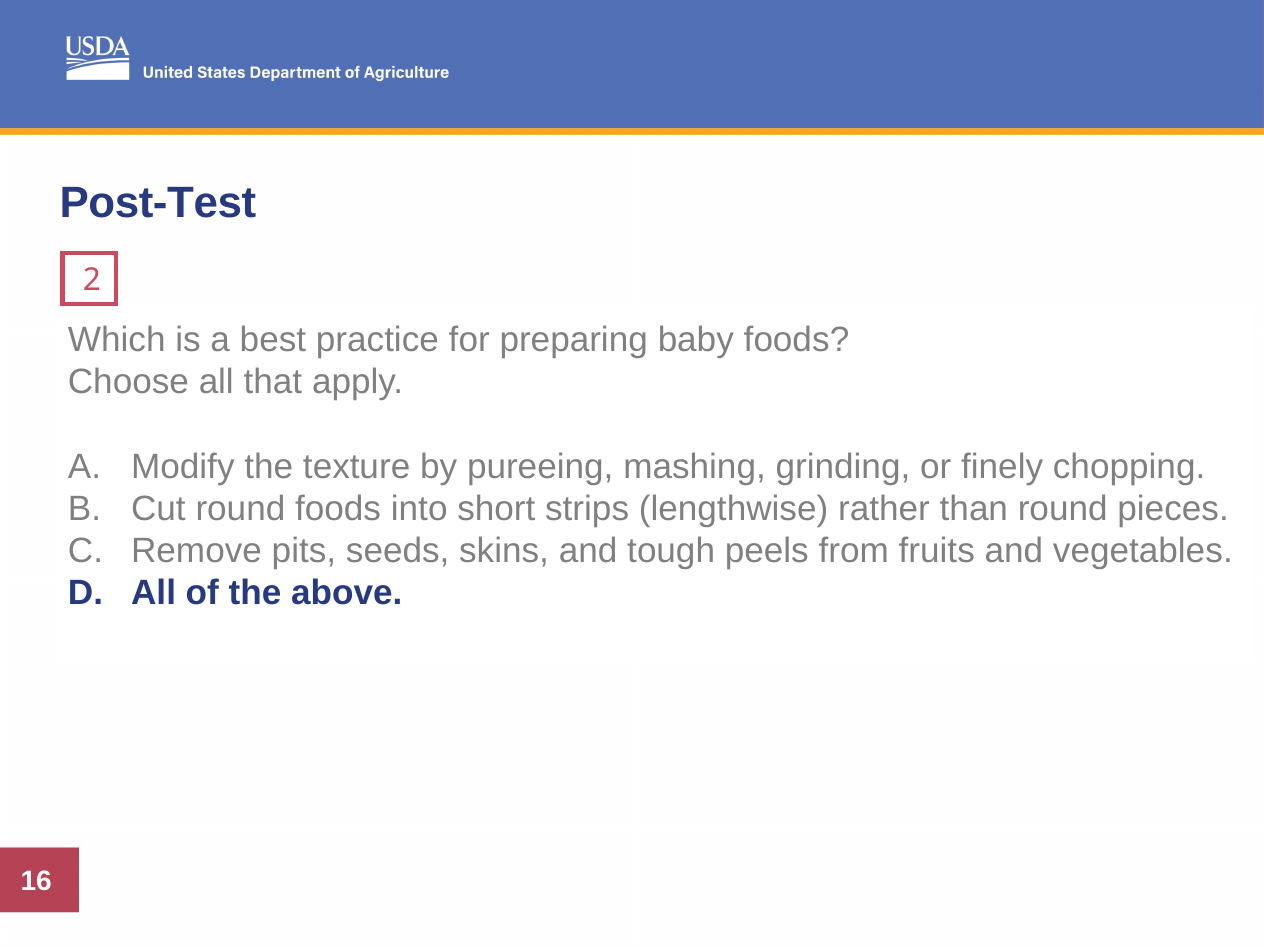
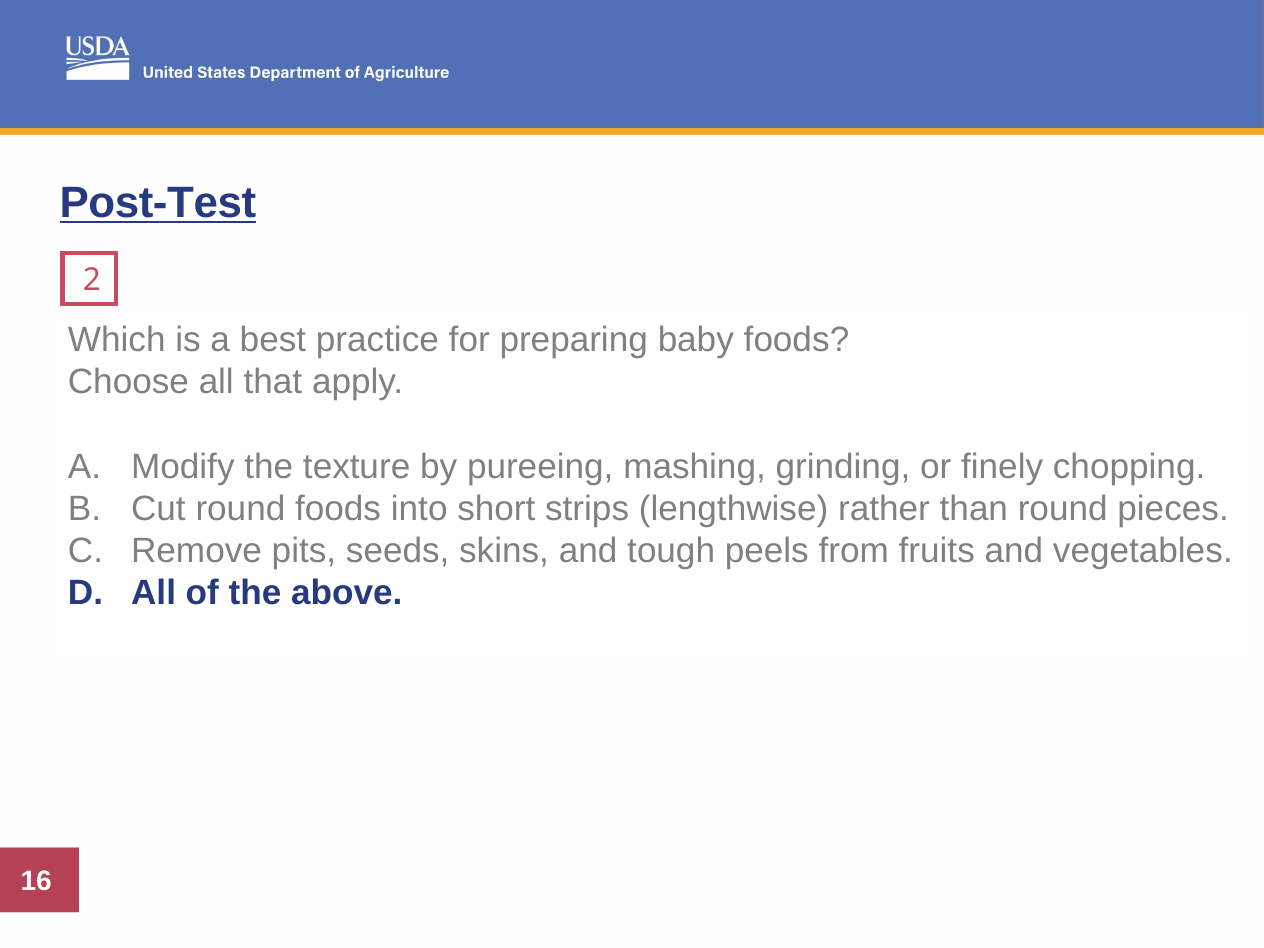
Post-Test underline: none -> present (158, 203)
